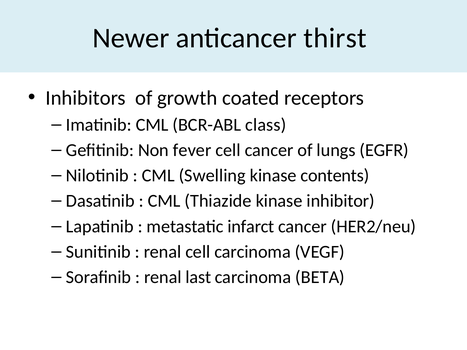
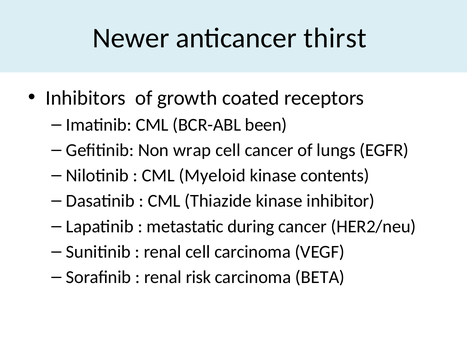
class: class -> been (266, 125)
fever: fever -> wrap (192, 150)
Swelling: Swelling -> Myeloid (212, 176)
infarct: infarct -> during (251, 227)
last: last -> risk (198, 277)
